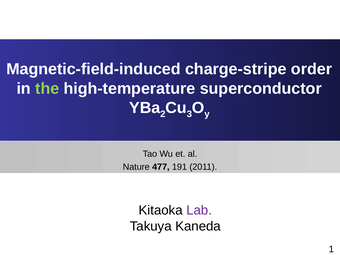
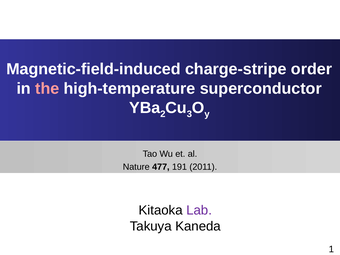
the colour: light green -> pink (47, 88)
